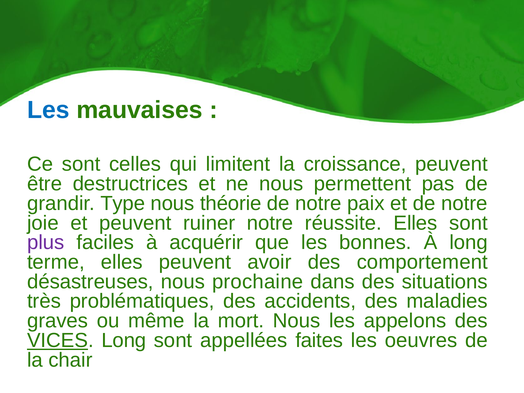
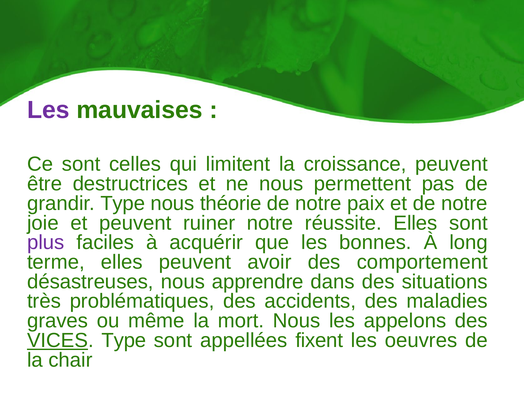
Les colour: blue -> purple (48, 110)
prochaine: prochaine -> apprendre (258, 282)
VICES Long: Long -> Type (124, 340)
faites: faites -> fixent (319, 340)
